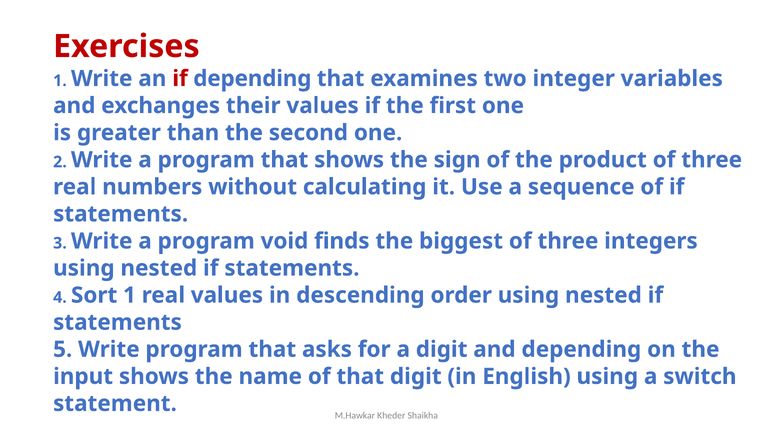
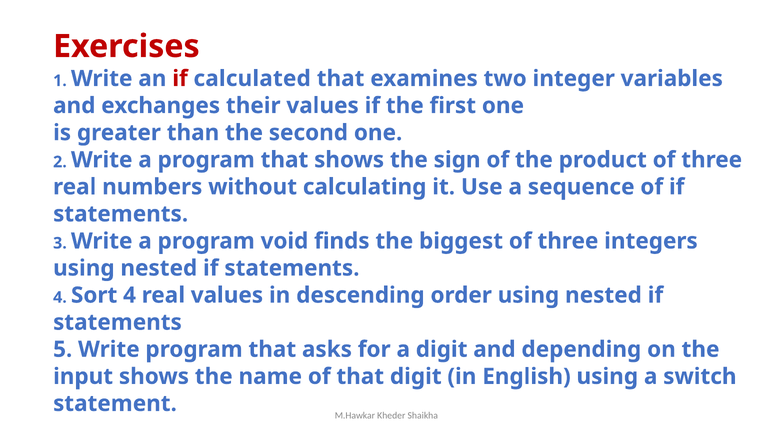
if depending: depending -> calculated (252, 79)
Sort 1: 1 -> 4 (129, 295)
